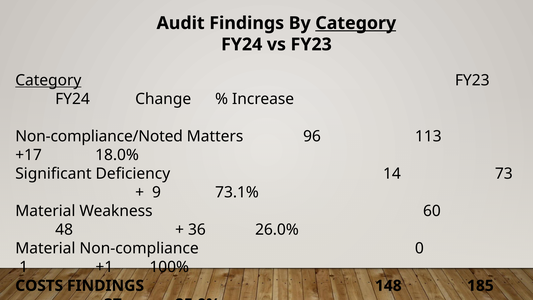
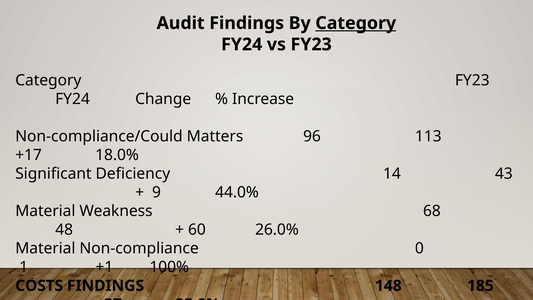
Category underline: present -> none (48, 80)
Non-compliance/Noted: Non-compliance/Noted -> Non-compliance/Could (99, 136)
73: 73 -> 43 (504, 174)
73.1%: 73.1% -> 44.0% (237, 192)
60: 60 -> 68 (432, 211)
36: 36 -> 60 (197, 230)
